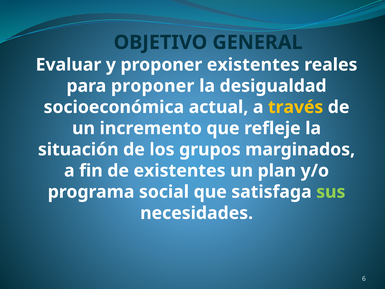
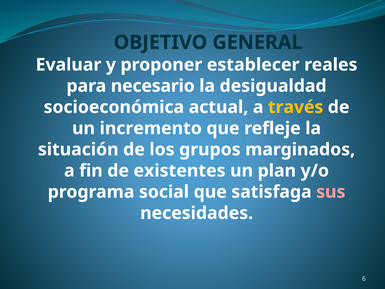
proponer existentes: existentes -> establecer (253, 65)
para proponer: proponer -> necesario (153, 86)
sus colour: light green -> pink (331, 192)
